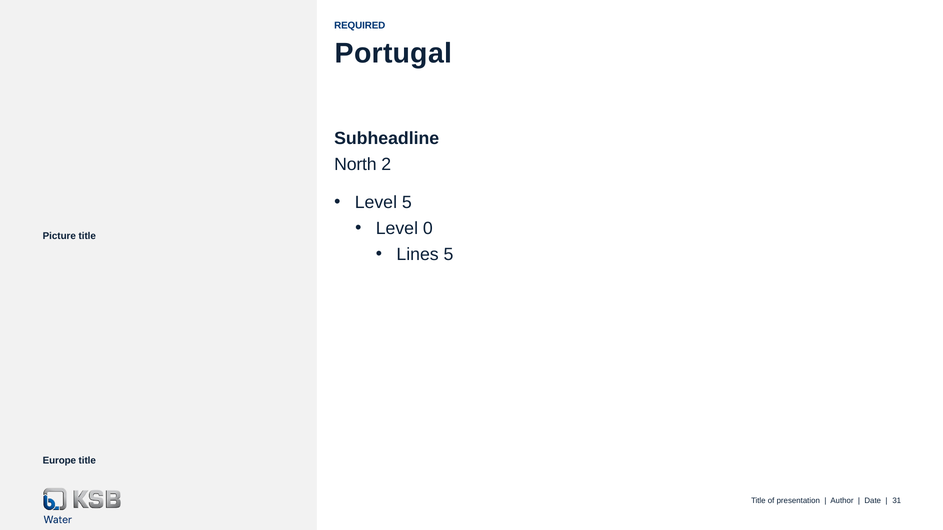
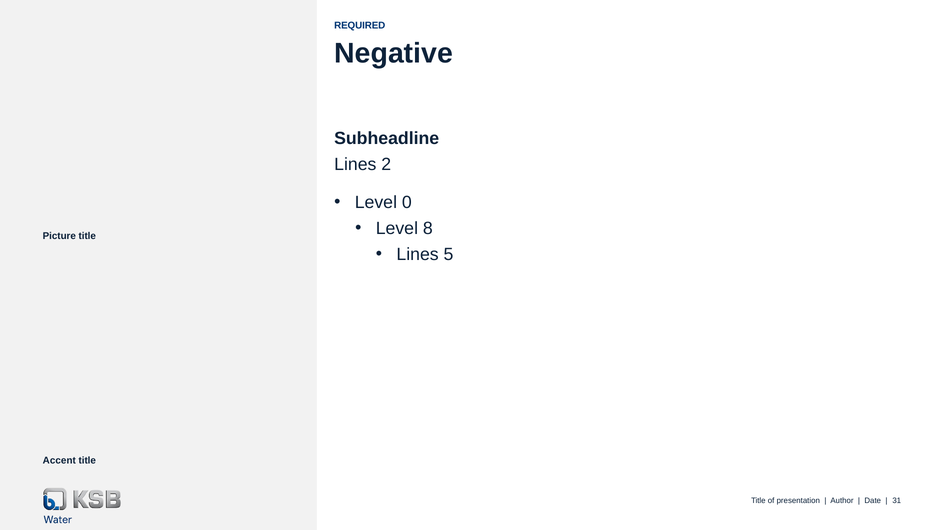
Portugal: Portugal -> Negative (394, 53)
North: North -> Lines (355, 165)
Level 5: 5 -> 0 (407, 202)
0: 0 -> 8 (428, 229)
Europe: Europe -> Accent (59, 461)
